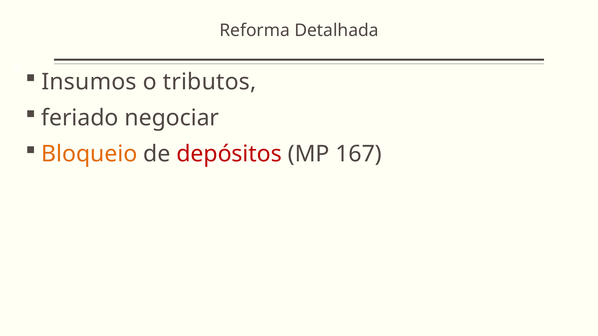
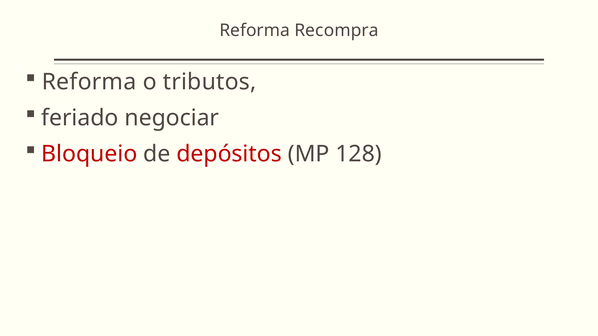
Detalhada: Detalhada -> Recompra (337, 31)
Insumos: Insumos -> Reforma (89, 82)
Bloqueio colour: orange -> red (89, 154)
167: 167 -> 128 (359, 154)
